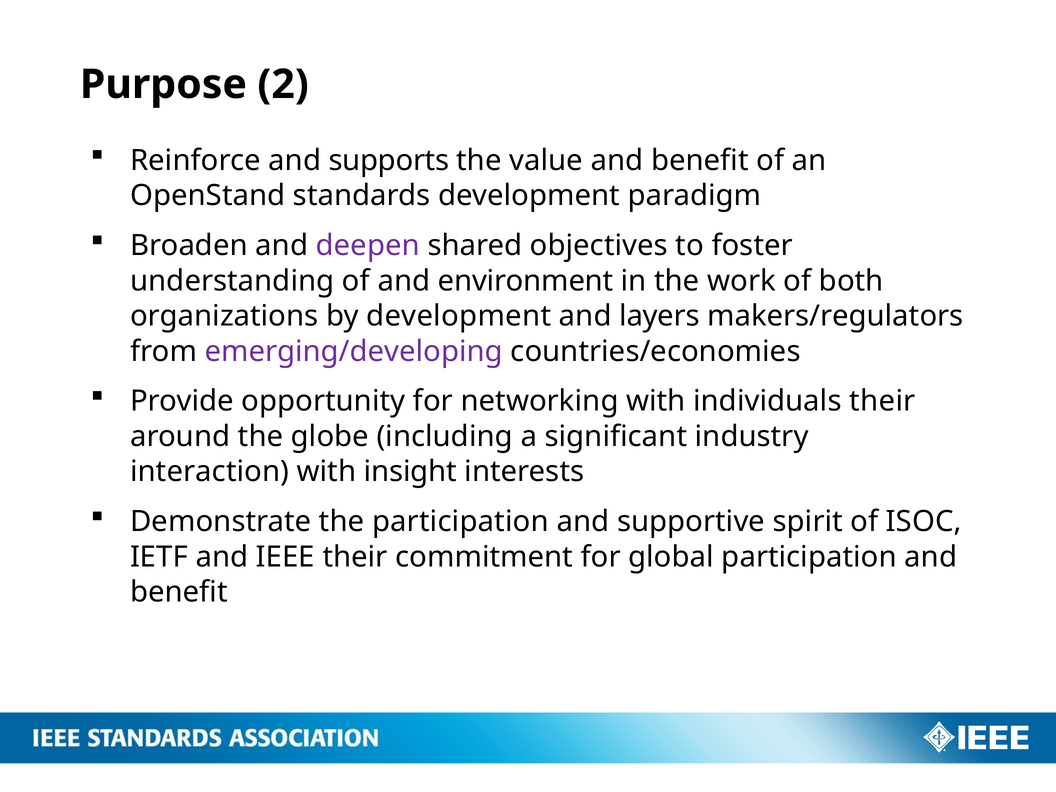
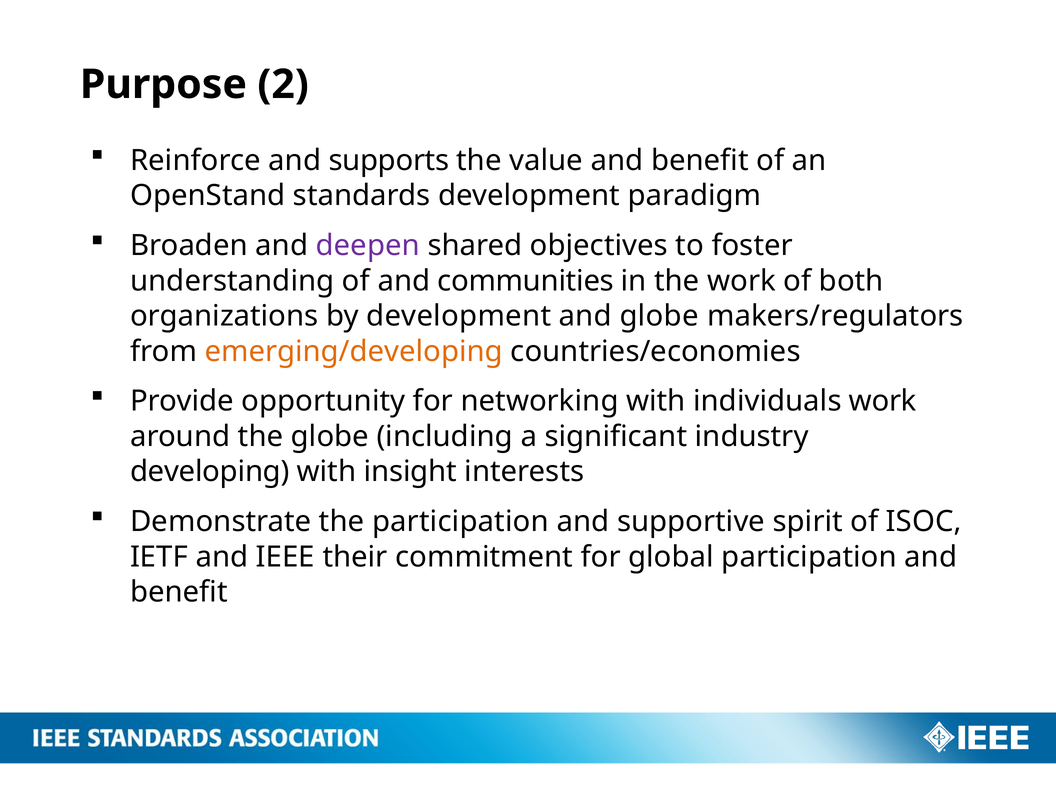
environment: environment -> communities (526, 281)
and layers: layers -> globe (659, 316)
emerging/developing colour: purple -> orange (354, 351)
individuals their: their -> work (883, 401)
interaction: interaction -> developing (210, 472)
